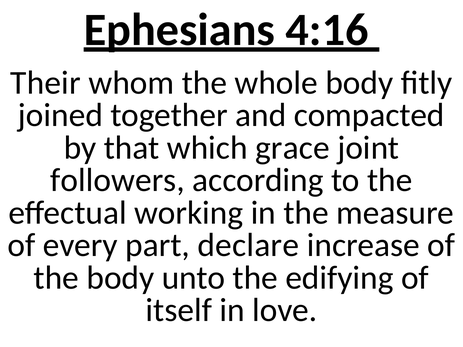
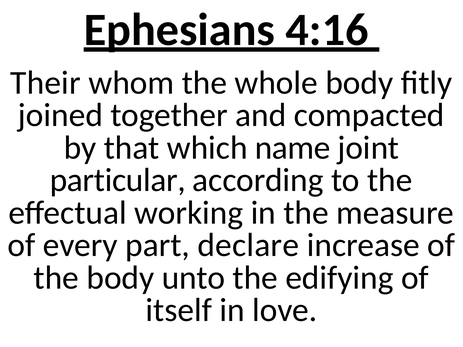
grace: grace -> name (293, 148)
followers: followers -> particular (118, 180)
